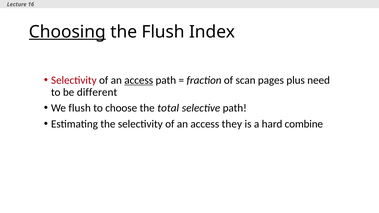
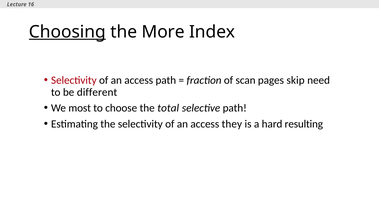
the Flush: Flush -> More (163, 32)
access underline: present -> none (139, 80)
plus: plus -> skip (296, 80)
We flush: flush -> most (80, 108)
combine: combine -> resulting (304, 124)
